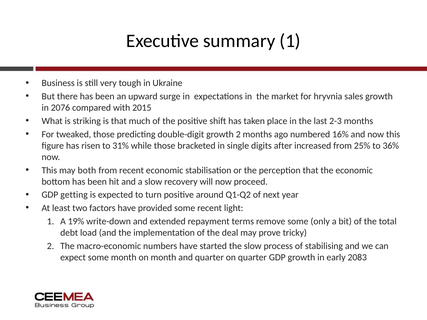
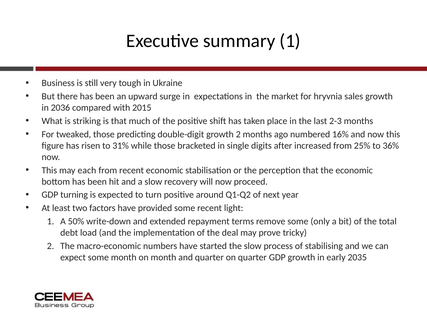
2076: 2076 -> 2036 (60, 108)
both: both -> each (87, 170)
getting: getting -> turning (74, 195)
19%: 19% -> 50% (76, 221)
2083: 2083 -> 2035 (357, 257)
